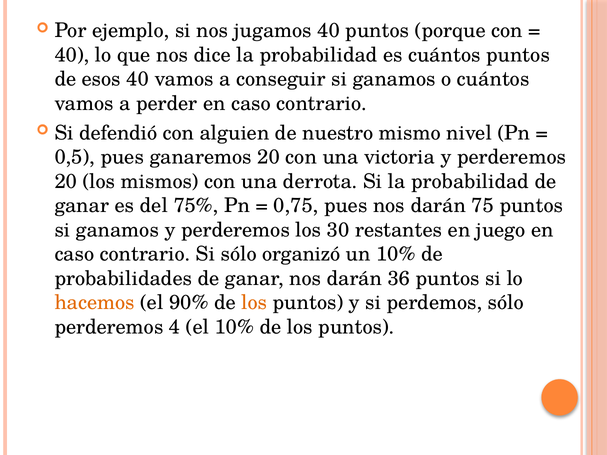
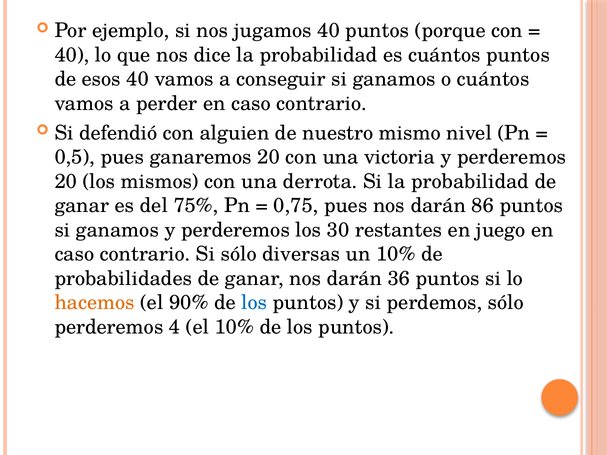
75: 75 -> 86 (483, 206)
organizó: organizó -> diversas (301, 254)
los colour: orange -> blue (254, 303)
